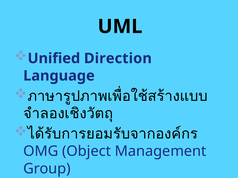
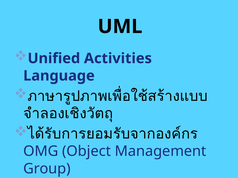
Direction: Direction -> Activities (118, 59)
